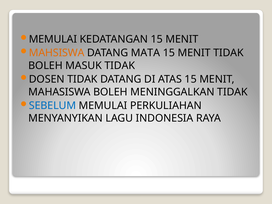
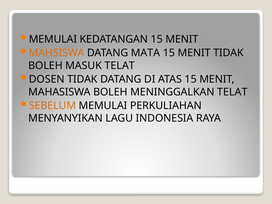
MASUK TIDAK: TIDAK -> TELAT (120, 66)
MENINGGALKAN TIDAK: TIDAK -> TELAT (232, 92)
SEBELUM colour: blue -> orange (52, 106)
